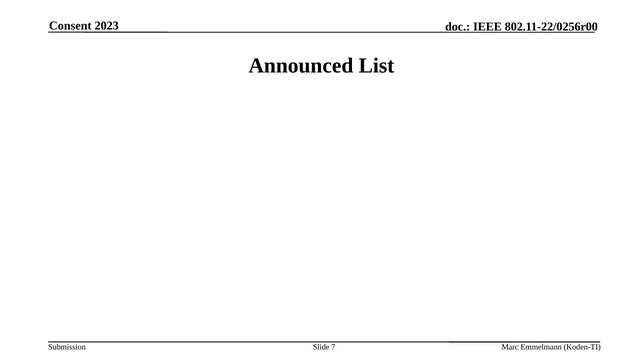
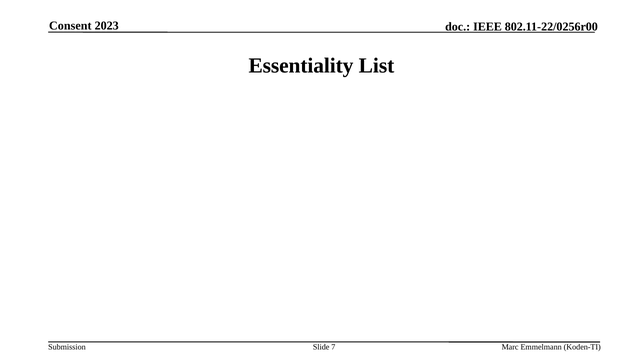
Announced: Announced -> Essentiality (301, 66)
